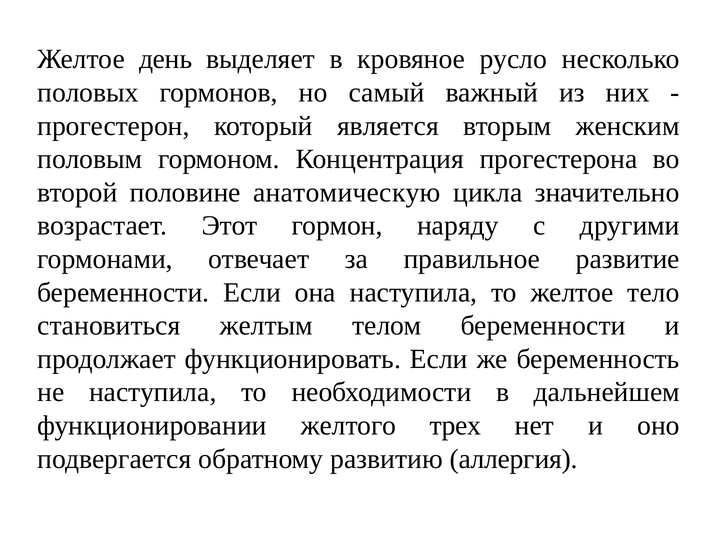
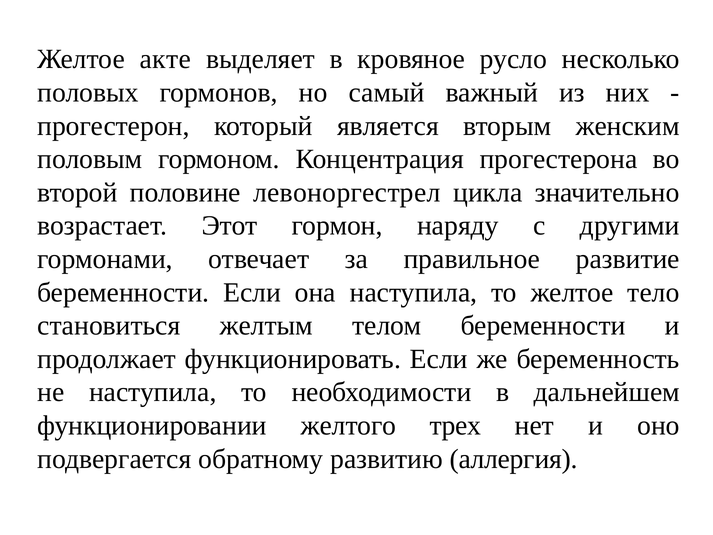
день: день -> акте (165, 59)
анатомическую: анатомическую -> левоноргестрел (347, 192)
